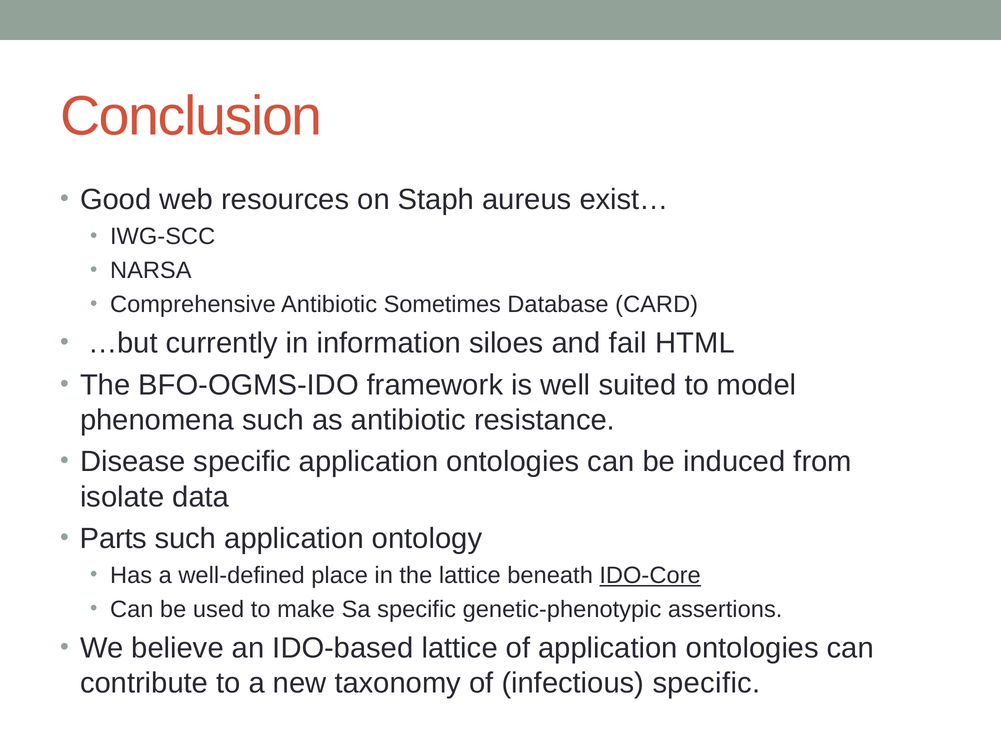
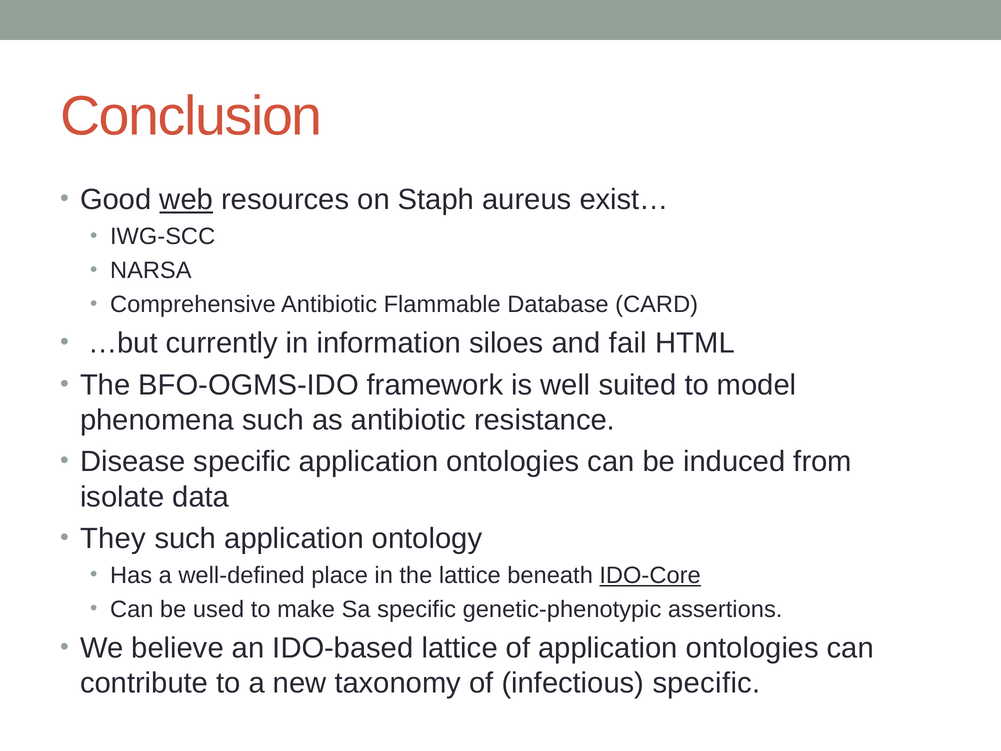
web underline: none -> present (186, 200)
Sometimes: Sometimes -> Flammable (442, 304)
Parts: Parts -> They (113, 538)
